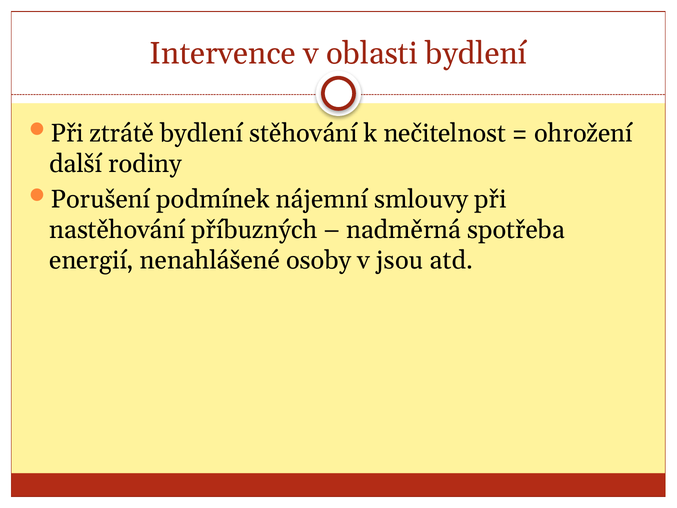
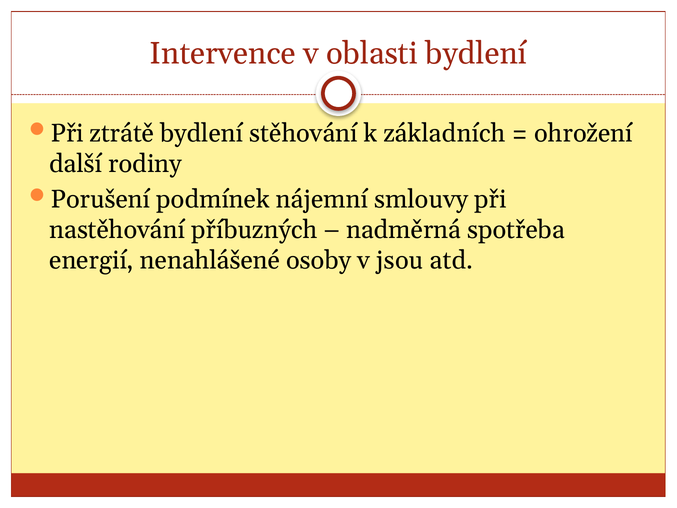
nečitelnost: nečitelnost -> základních (445, 133)
